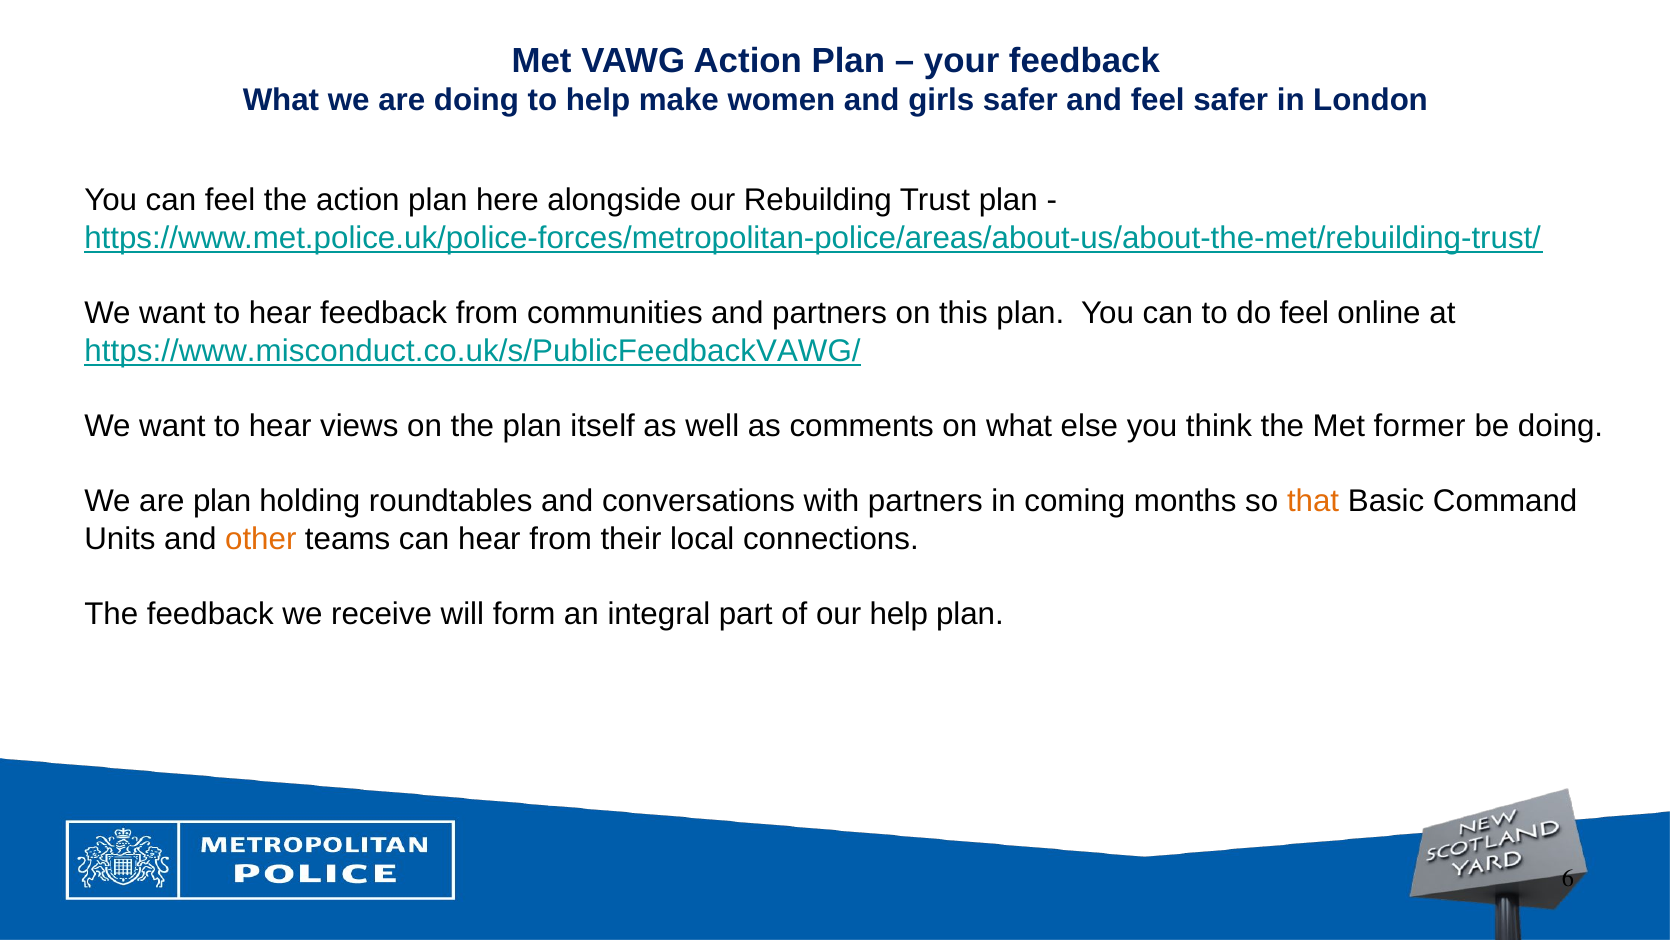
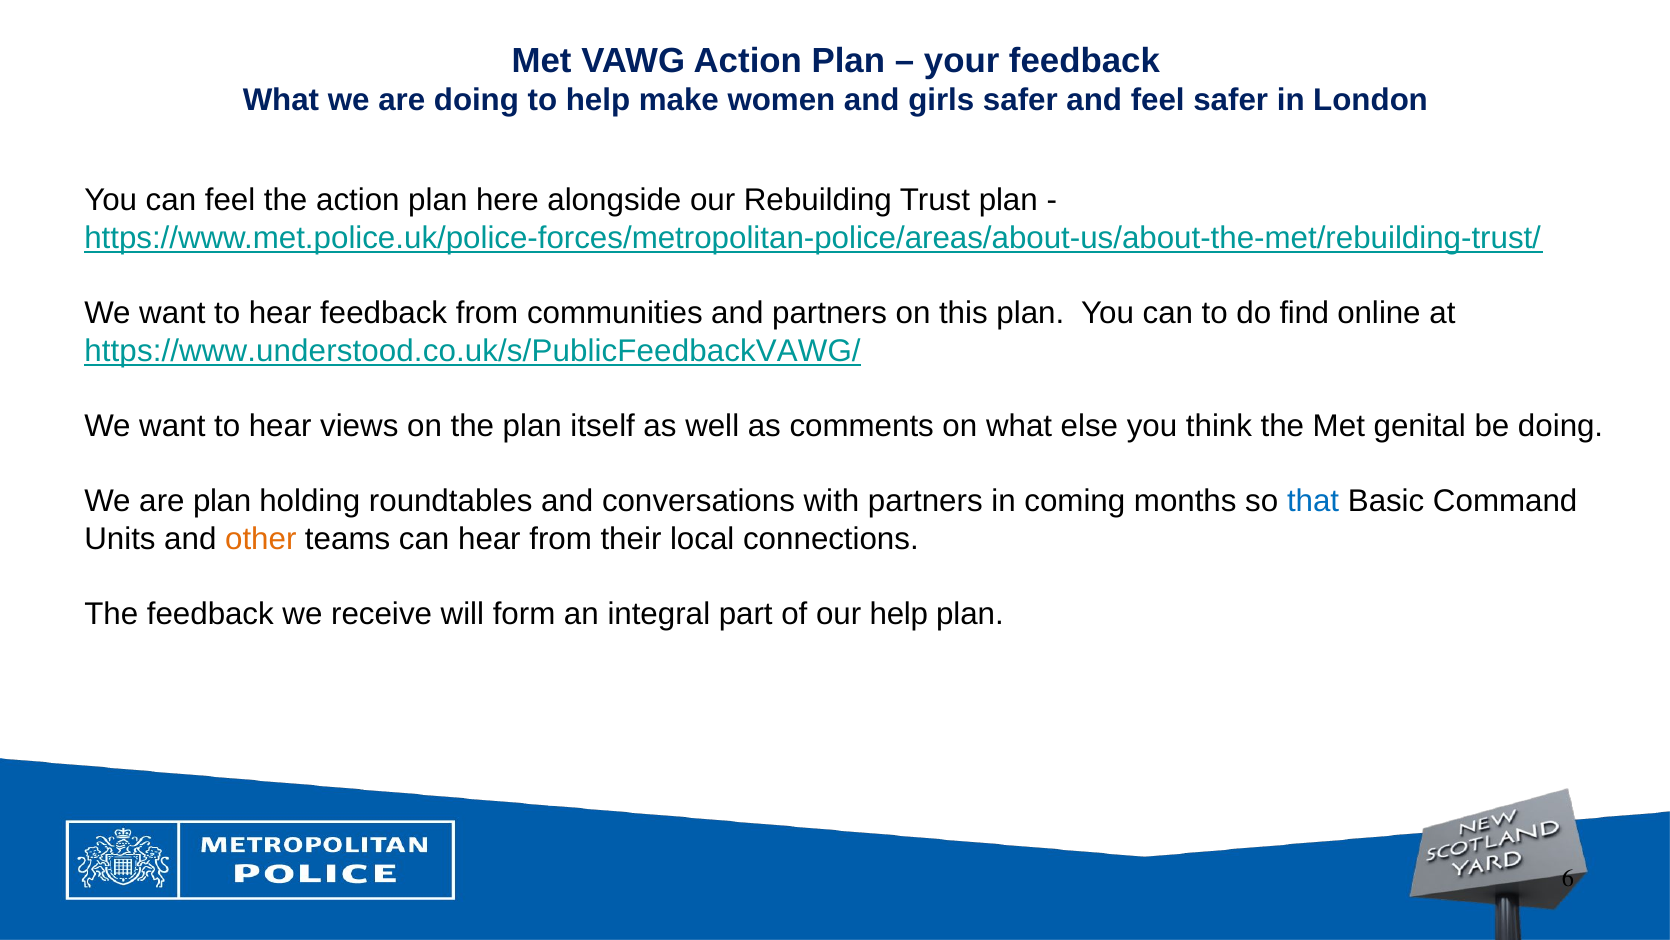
do feel: feel -> find (1304, 313)
https://www.misconduct.co.uk/s/PublicFeedbackVAWG/: https://www.misconduct.co.uk/s/PublicFeedbackVAWG/ -> https://www.understood.co.uk/s/PublicFeedbackVAWG/ (473, 351)
former: former -> genital (1420, 426)
that colour: orange -> blue (1313, 501)
